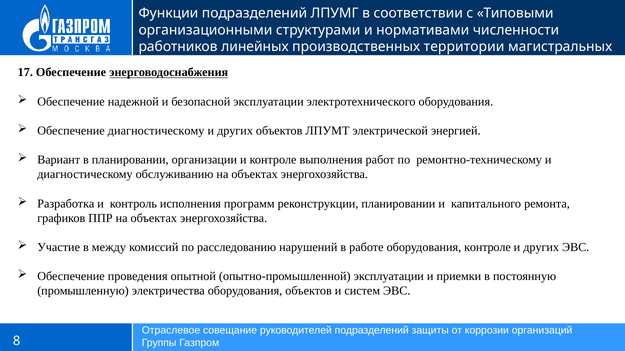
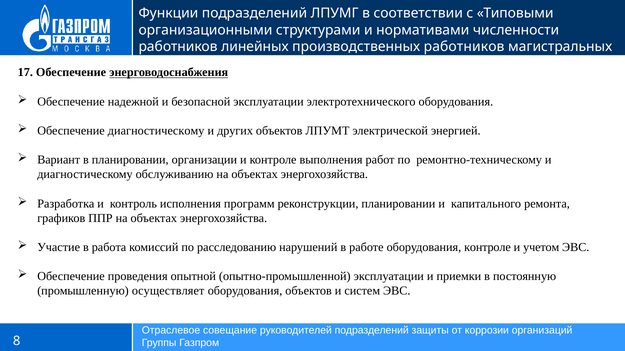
производственных территории: территории -> работников (464, 47)
между: между -> работа (109, 248)
других: других -> учетом (541, 248)
электричества: электричества -> осуществляет (168, 291)
